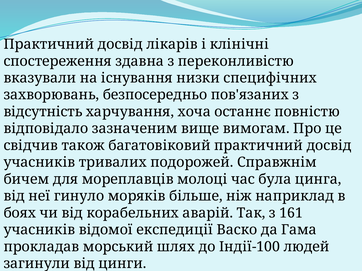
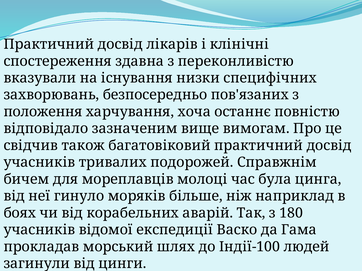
відсутність: відсутність -> положення (43, 112)
161: 161 -> 180 (291, 213)
